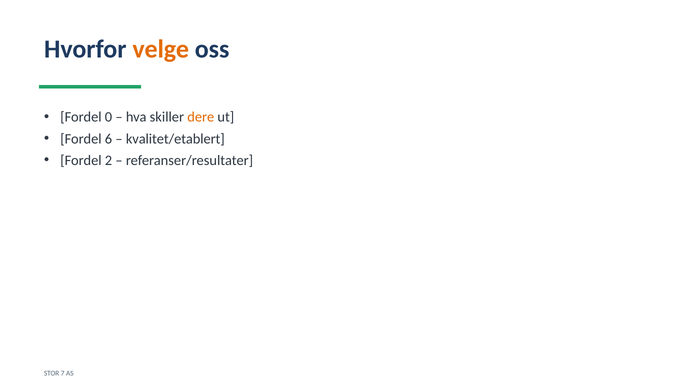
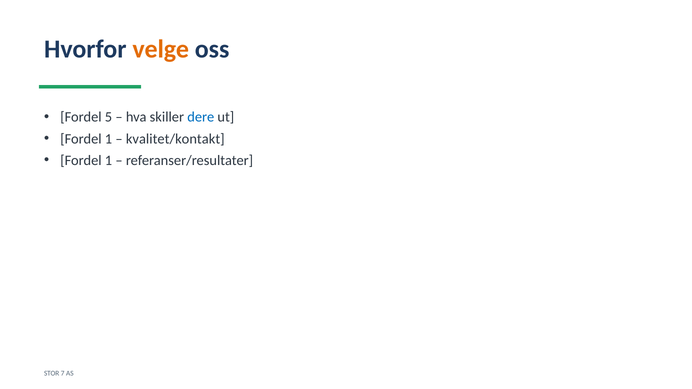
0: 0 -> 5 (109, 117)
dere colour: orange -> blue (201, 117)
6: 6 -> 1 (109, 139)
kvalitet/etablert: kvalitet/etablert -> kvalitet/kontakt (175, 139)
2: 2 -> 1 (109, 160)
